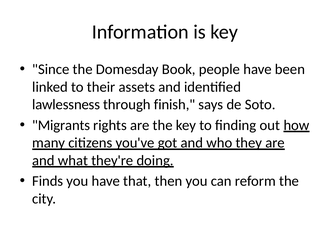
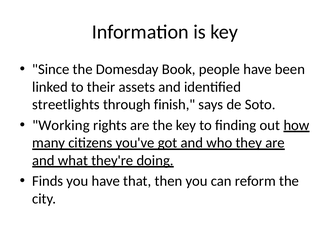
lawlessness: lawlessness -> streetlights (66, 104)
Migrants: Migrants -> Working (61, 125)
